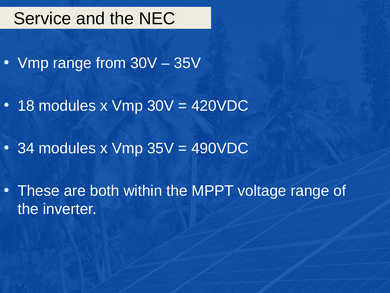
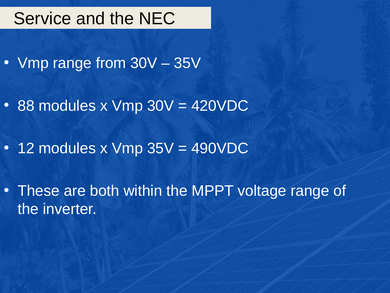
18: 18 -> 88 (26, 106)
34: 34 -> 12 (26, 148)
